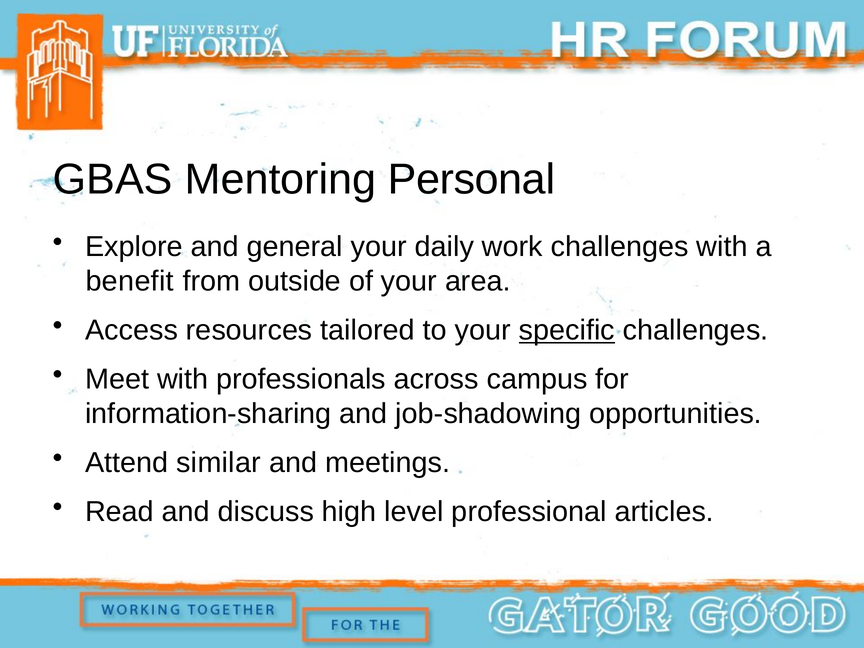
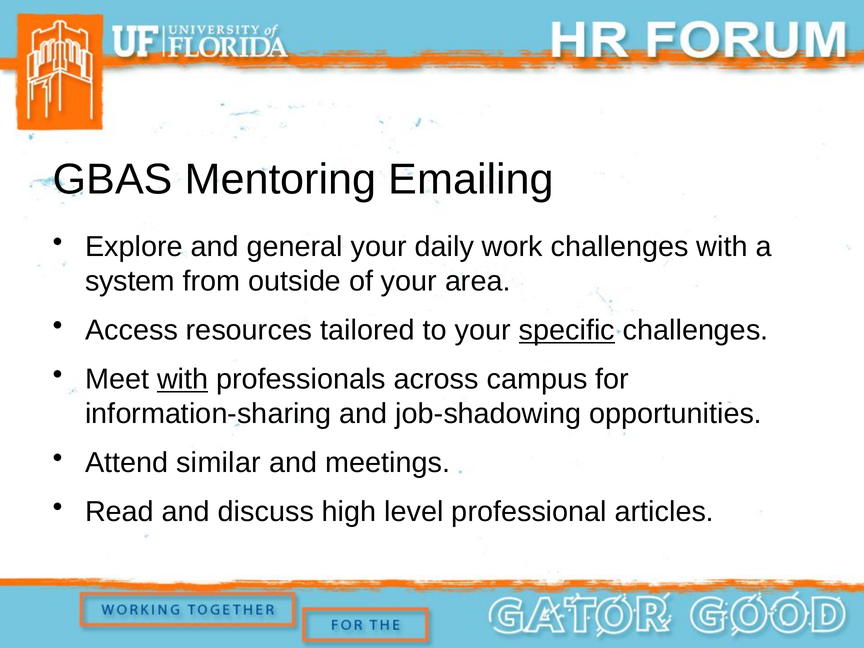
Personal: Personal -> Emailing (471, 179)
benefit: benefit -> system (130, 281)
with underline: none -> present (183, 379)
